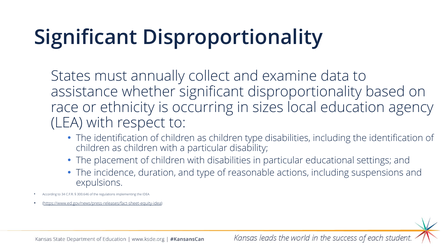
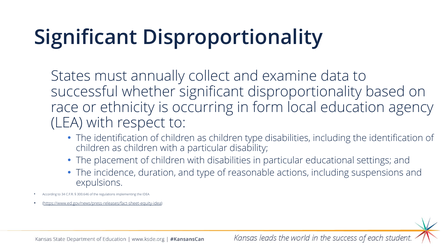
assistance: assistance -> successful (84, 92)
sizes: sizes -> form (268, 108)
